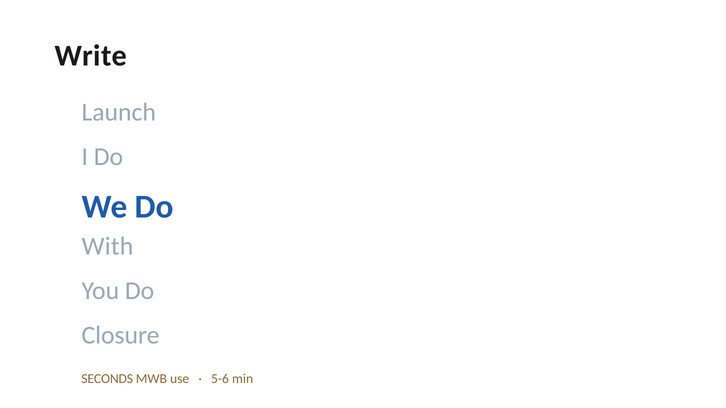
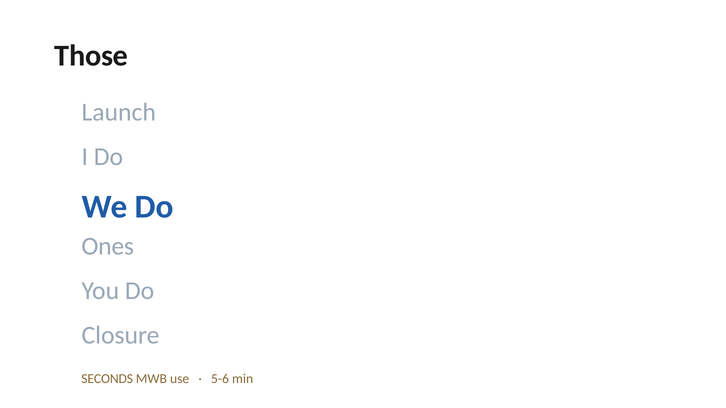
Write: Write -> Those (91, 56)
With: With -> Ones (108, 246)
